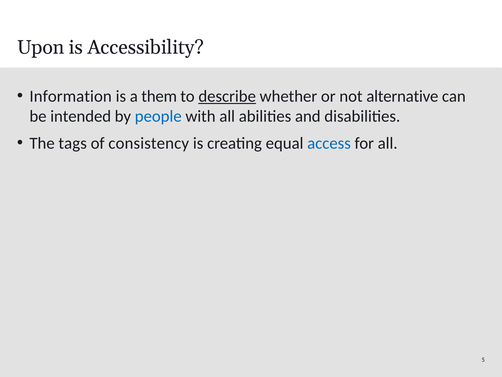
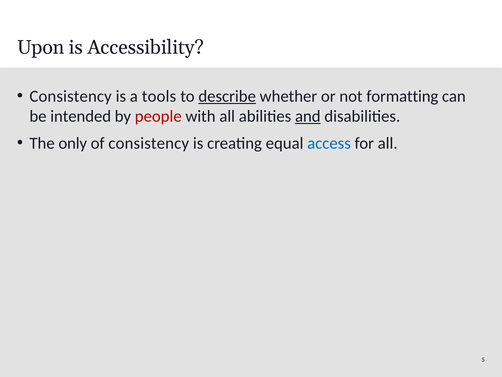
Information: Information -> Consistency (71, 96)
them: them -> tools (159, 96)
alternative: alternative -> formatting (402, 96)
people colour: blue -> red (158, 116)
and underline: none -> present (308, 116)
tags: tags -> only (73, 143)
